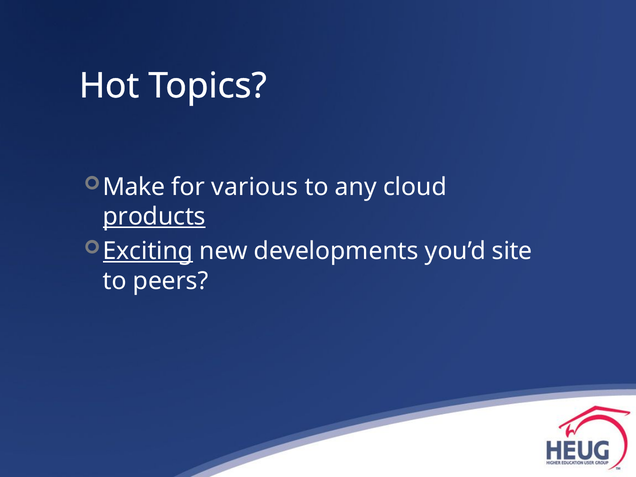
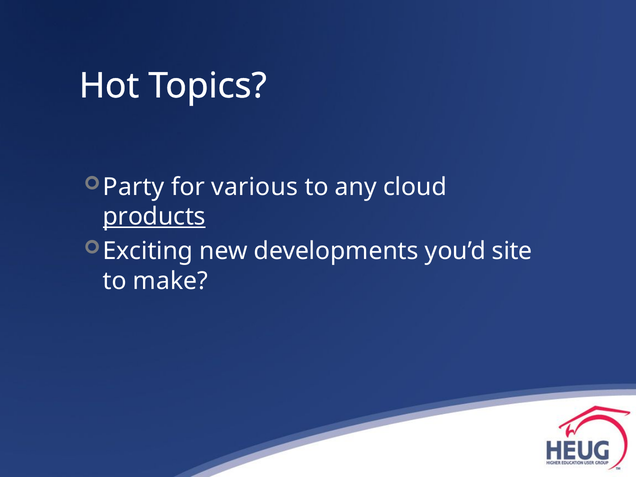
Make: Make -> Party (134, 187)
Exciting underline: present -> none (148, 251)
peers: peers -> make (171, 281)
